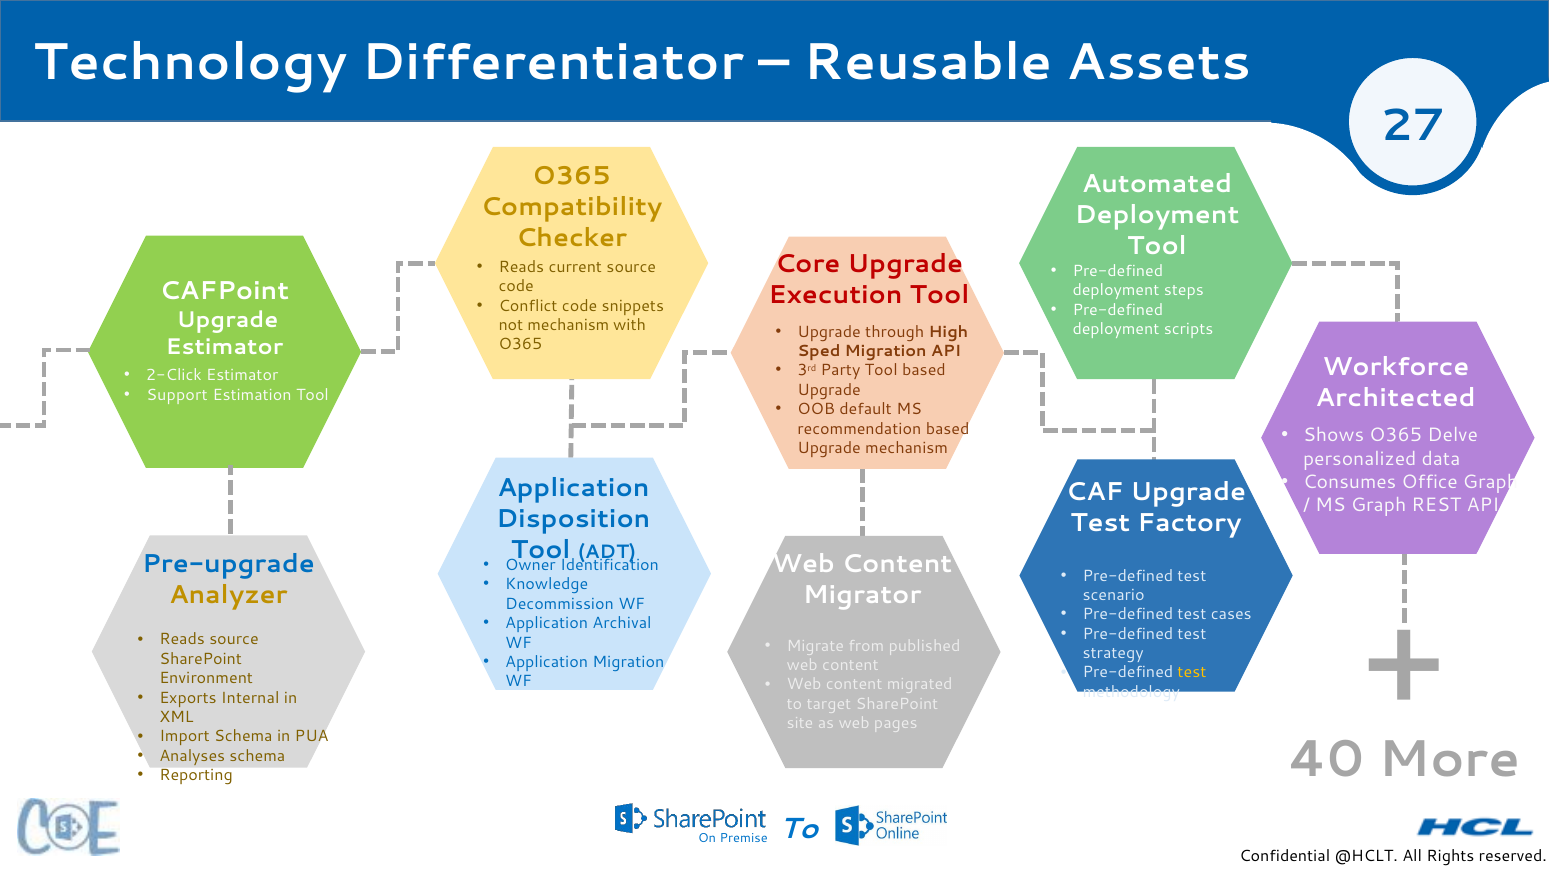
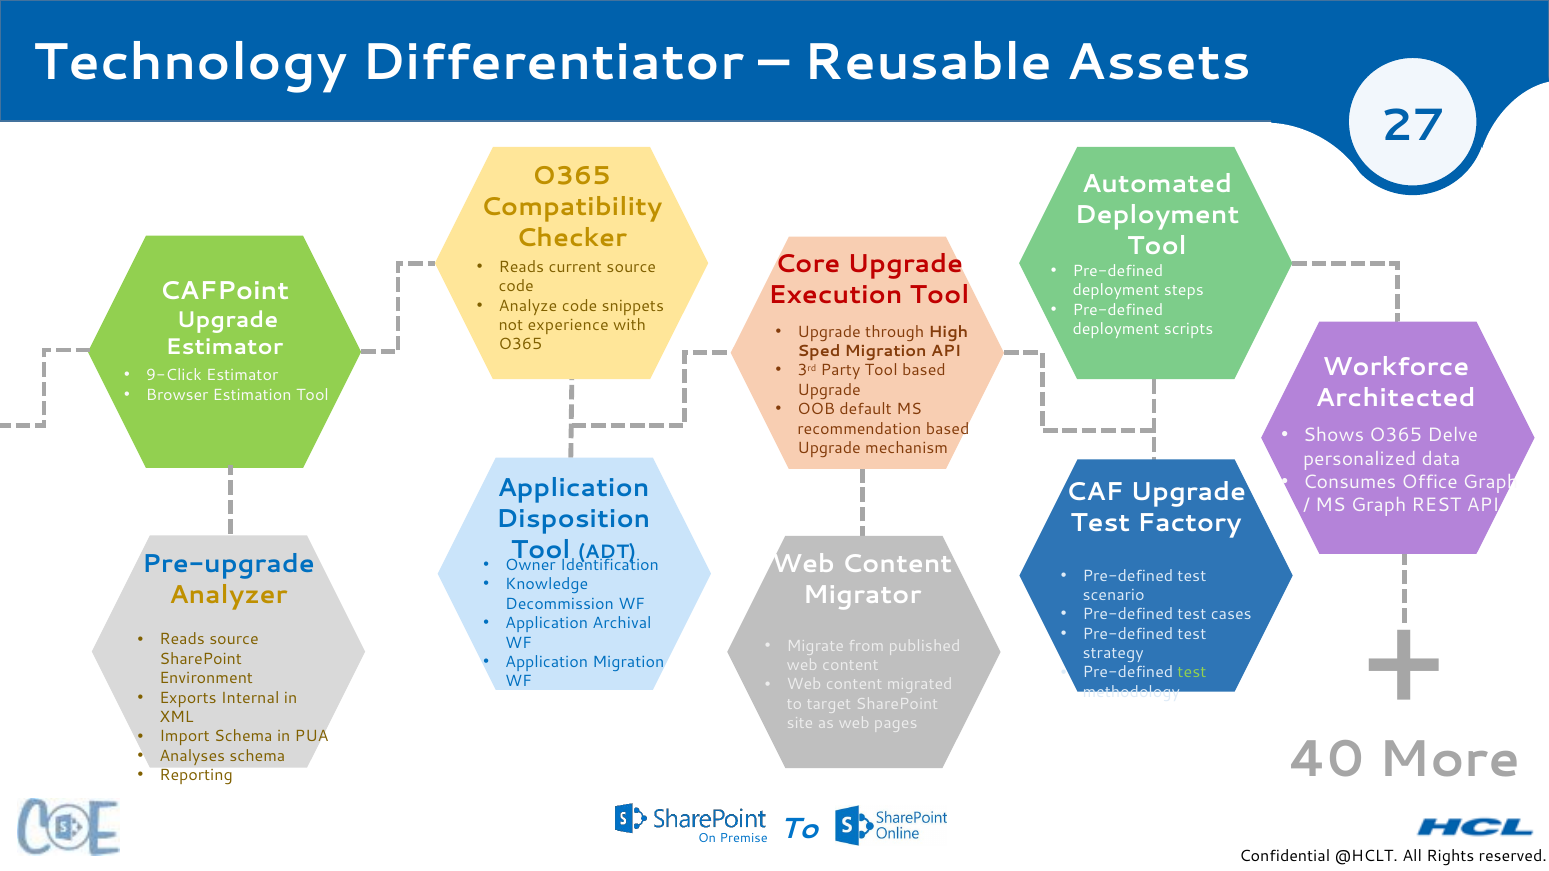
Conflict: Conflict -> Analyze (528, 306)
not mechanism: mechanism -> experience (568, 325)
2-Click: 2-Click -> 9-Click (174, 376)
Support: Support -> Browser (177, 395)
test colour: yellow -> light green (1192, 673)
